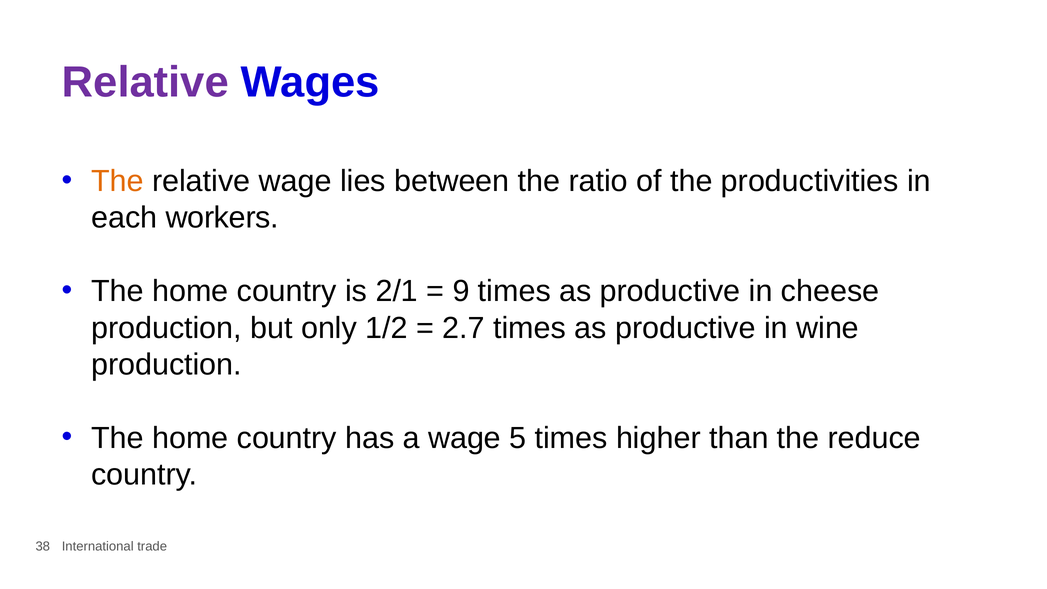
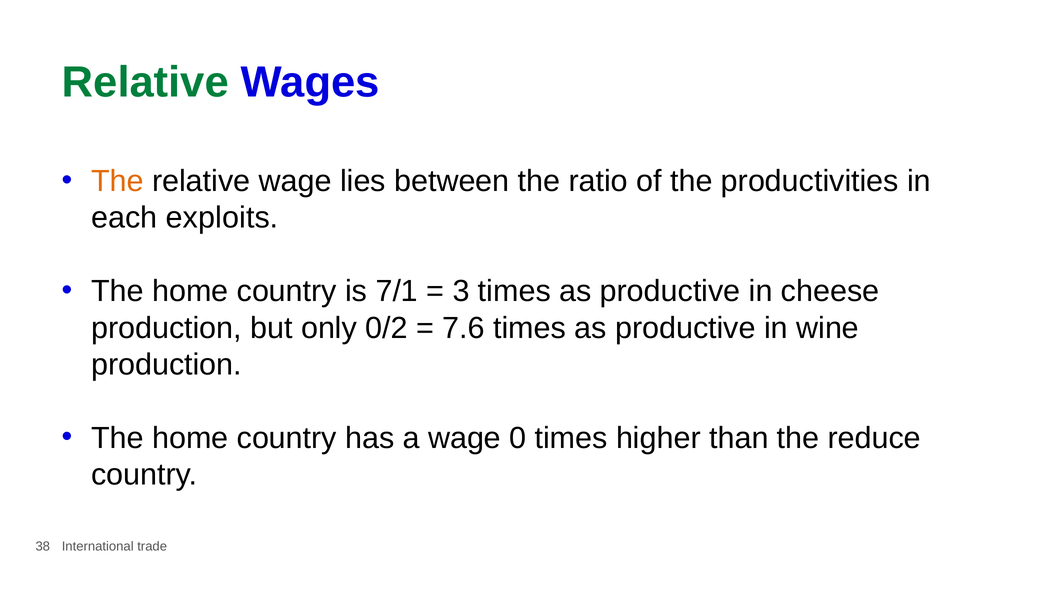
Relative colour: purple -> green (145, 82)
workers: workers -> exploits (222, 218)
2/1: 2/1 -> 7/1 (397, 291)
9: 9 -> 3 (461, 291)
1/2: 1/2 -> 0/2 (387, 328)
2.7: 2.7 -> 7.6 (464, 328)
5: 5 -> 0 (518, 438)
